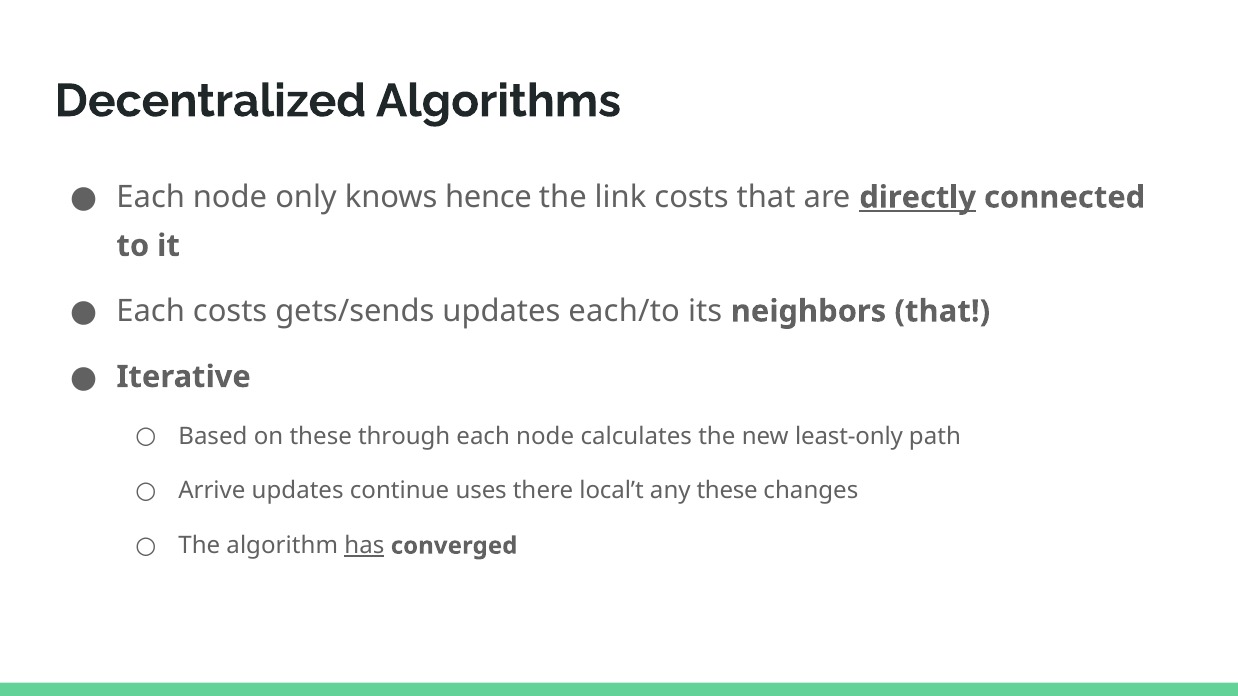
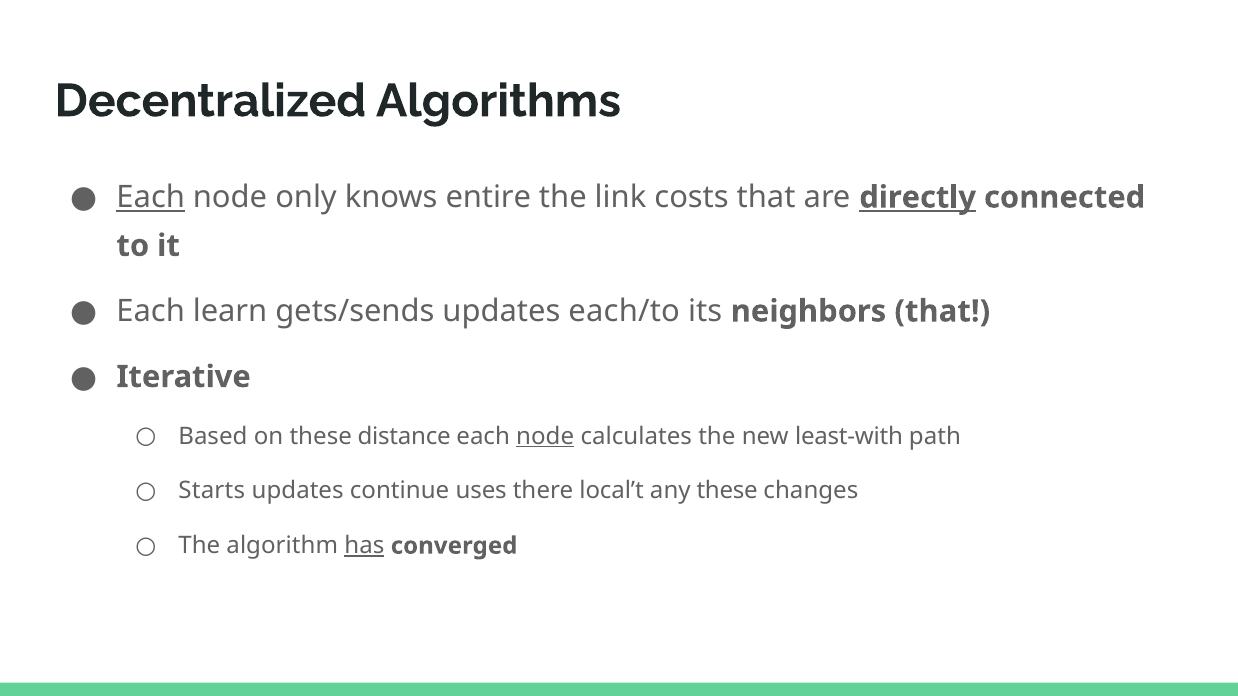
Each underline: none -> present (151, 197)
hence: hence -> entire (488, 197)
Each costs: costs -> learn (230, 311)
through: through -> distance (404, 436)
node underline: none -> present (545, 436)
least-only: least-only -> least-with (849, 436)
Arrive: Arrive -> Starts (212, 491)
